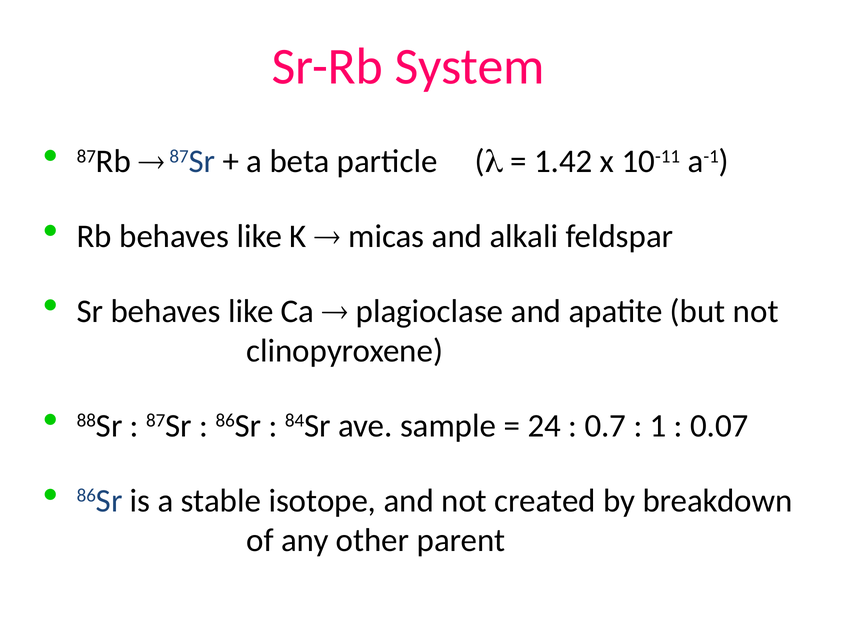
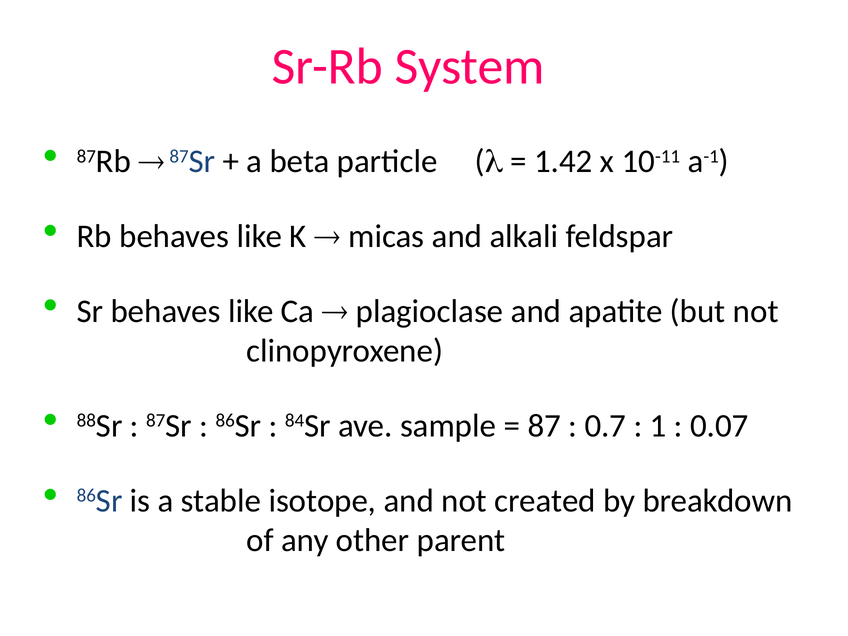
24: 24 -> 87 (544, 426)
